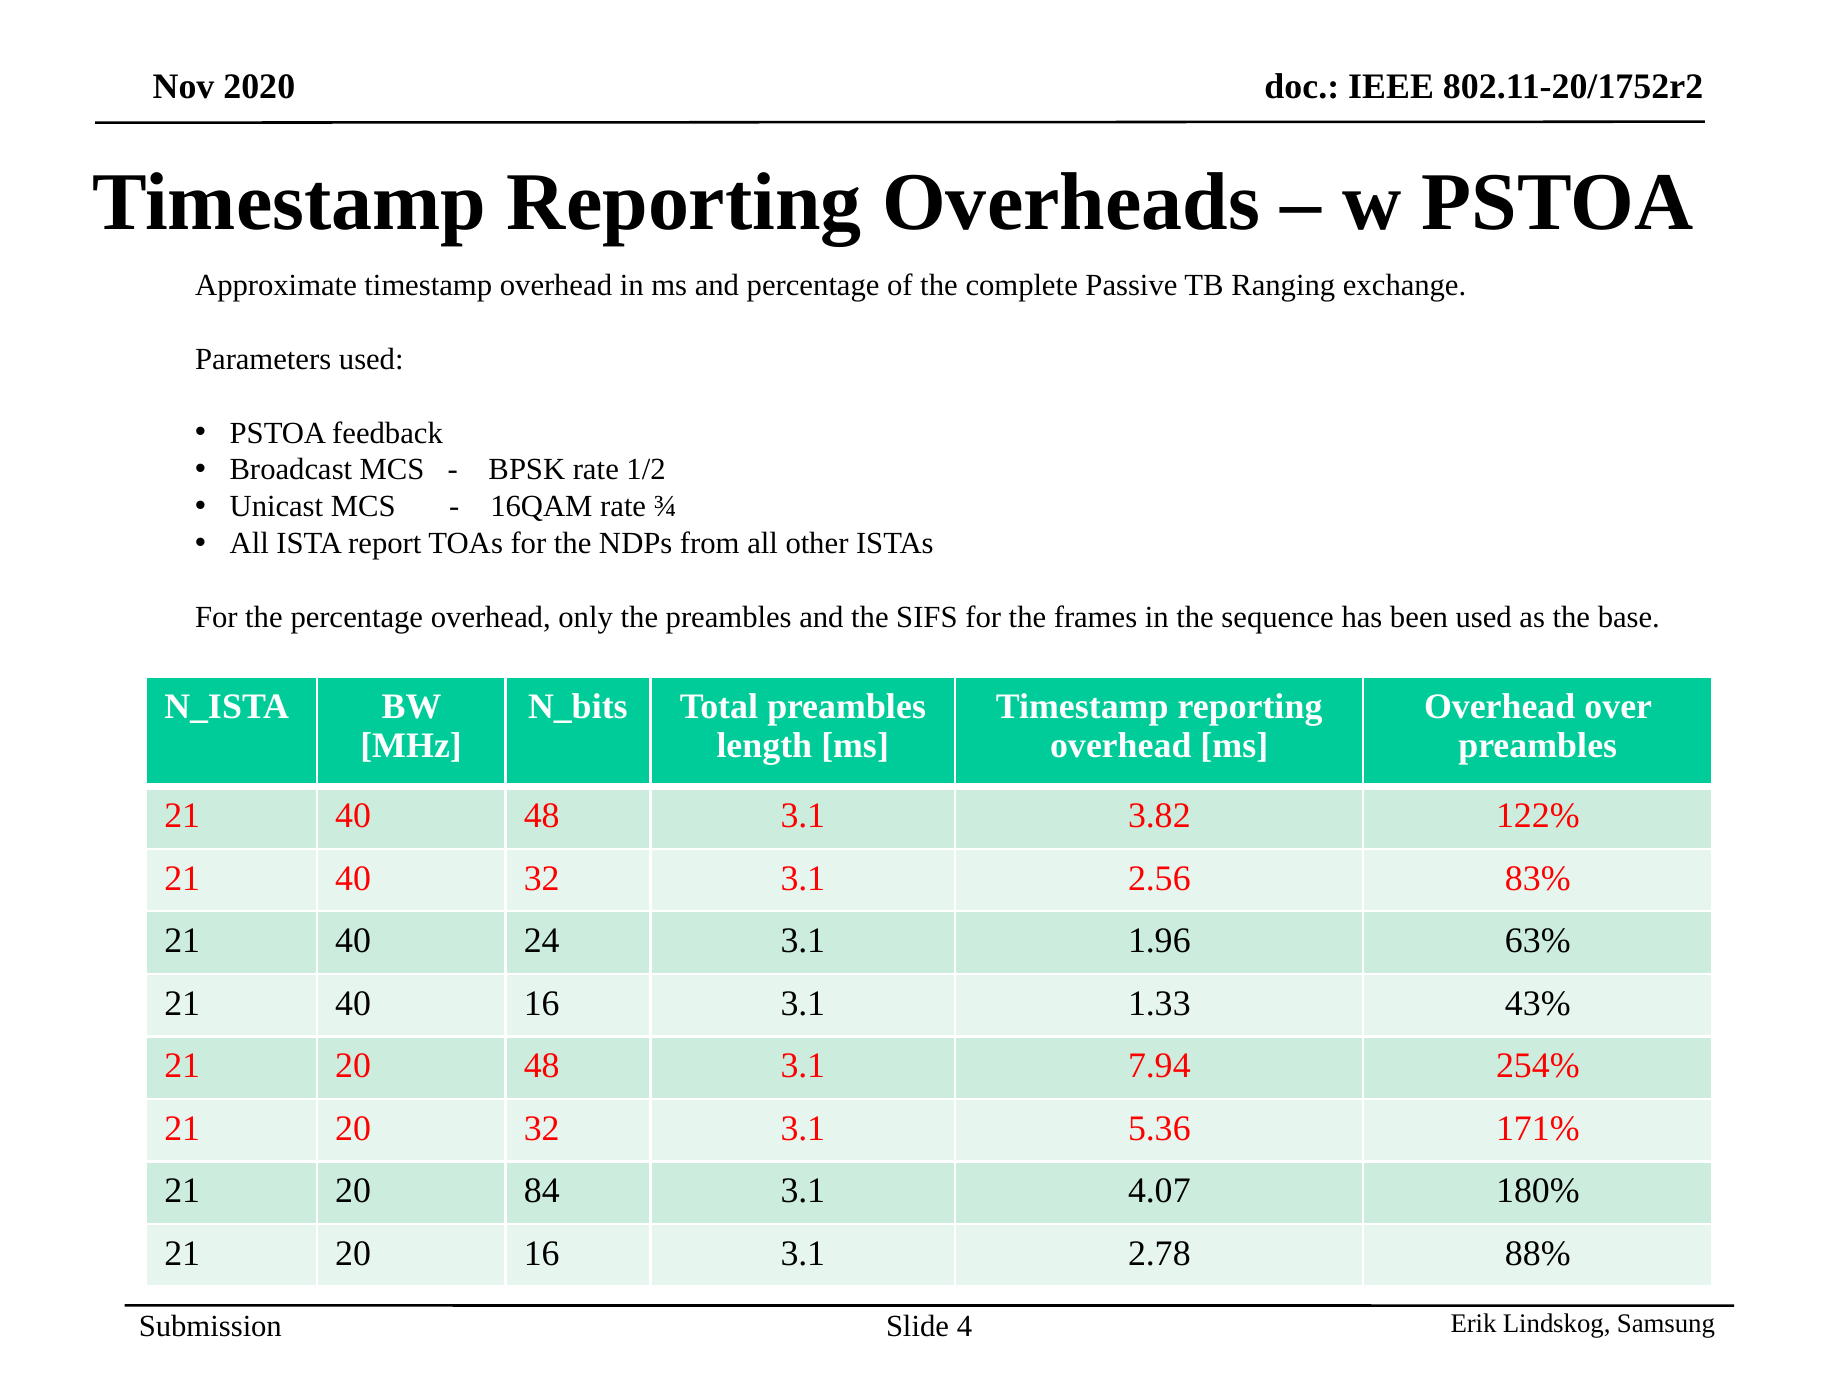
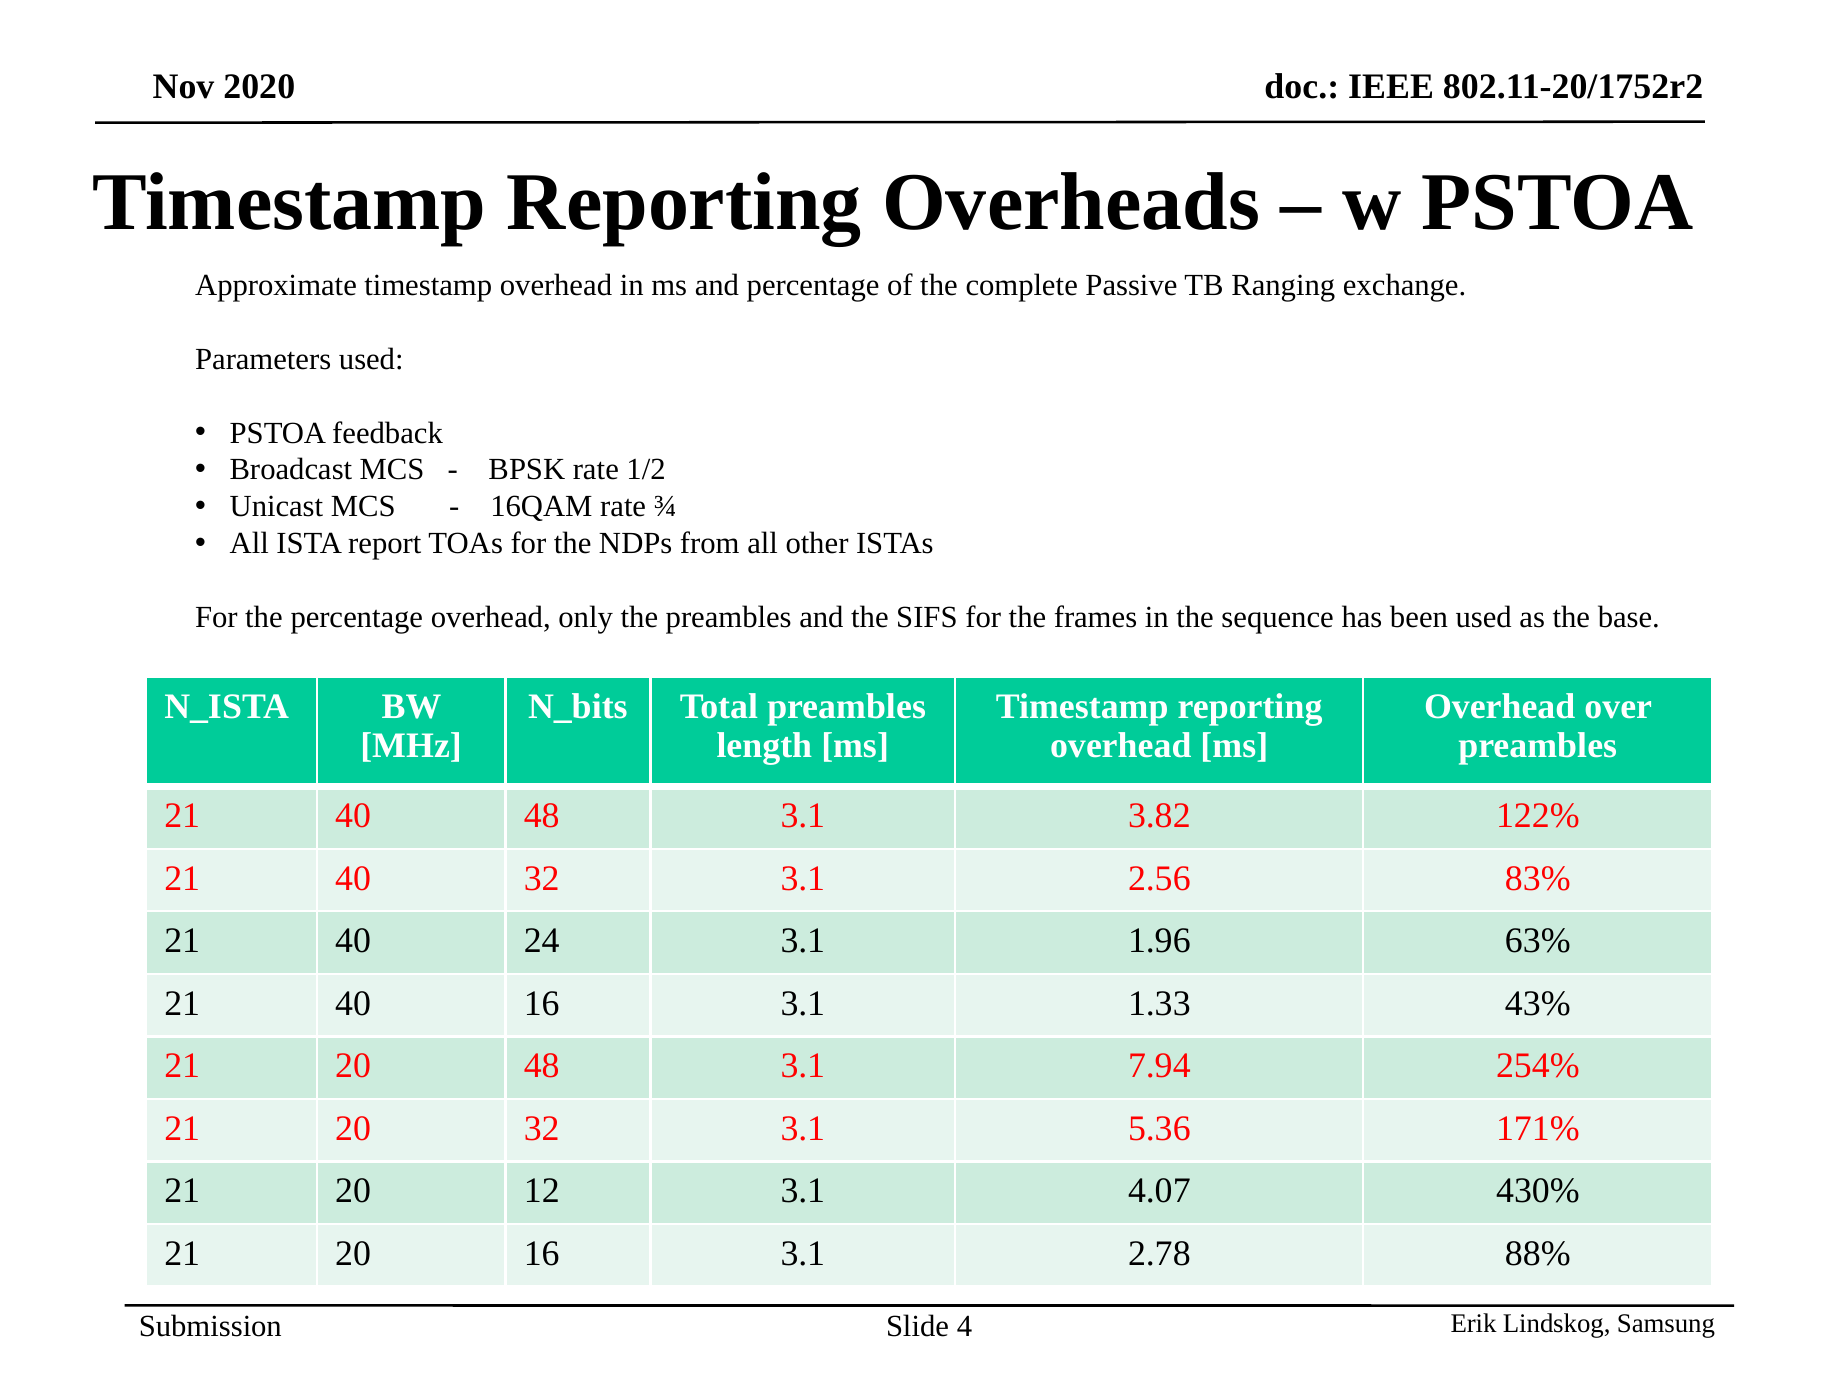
84: 84 -> 12 (542, 1190)
180%: 180% -> 430% (1538, 1190)
